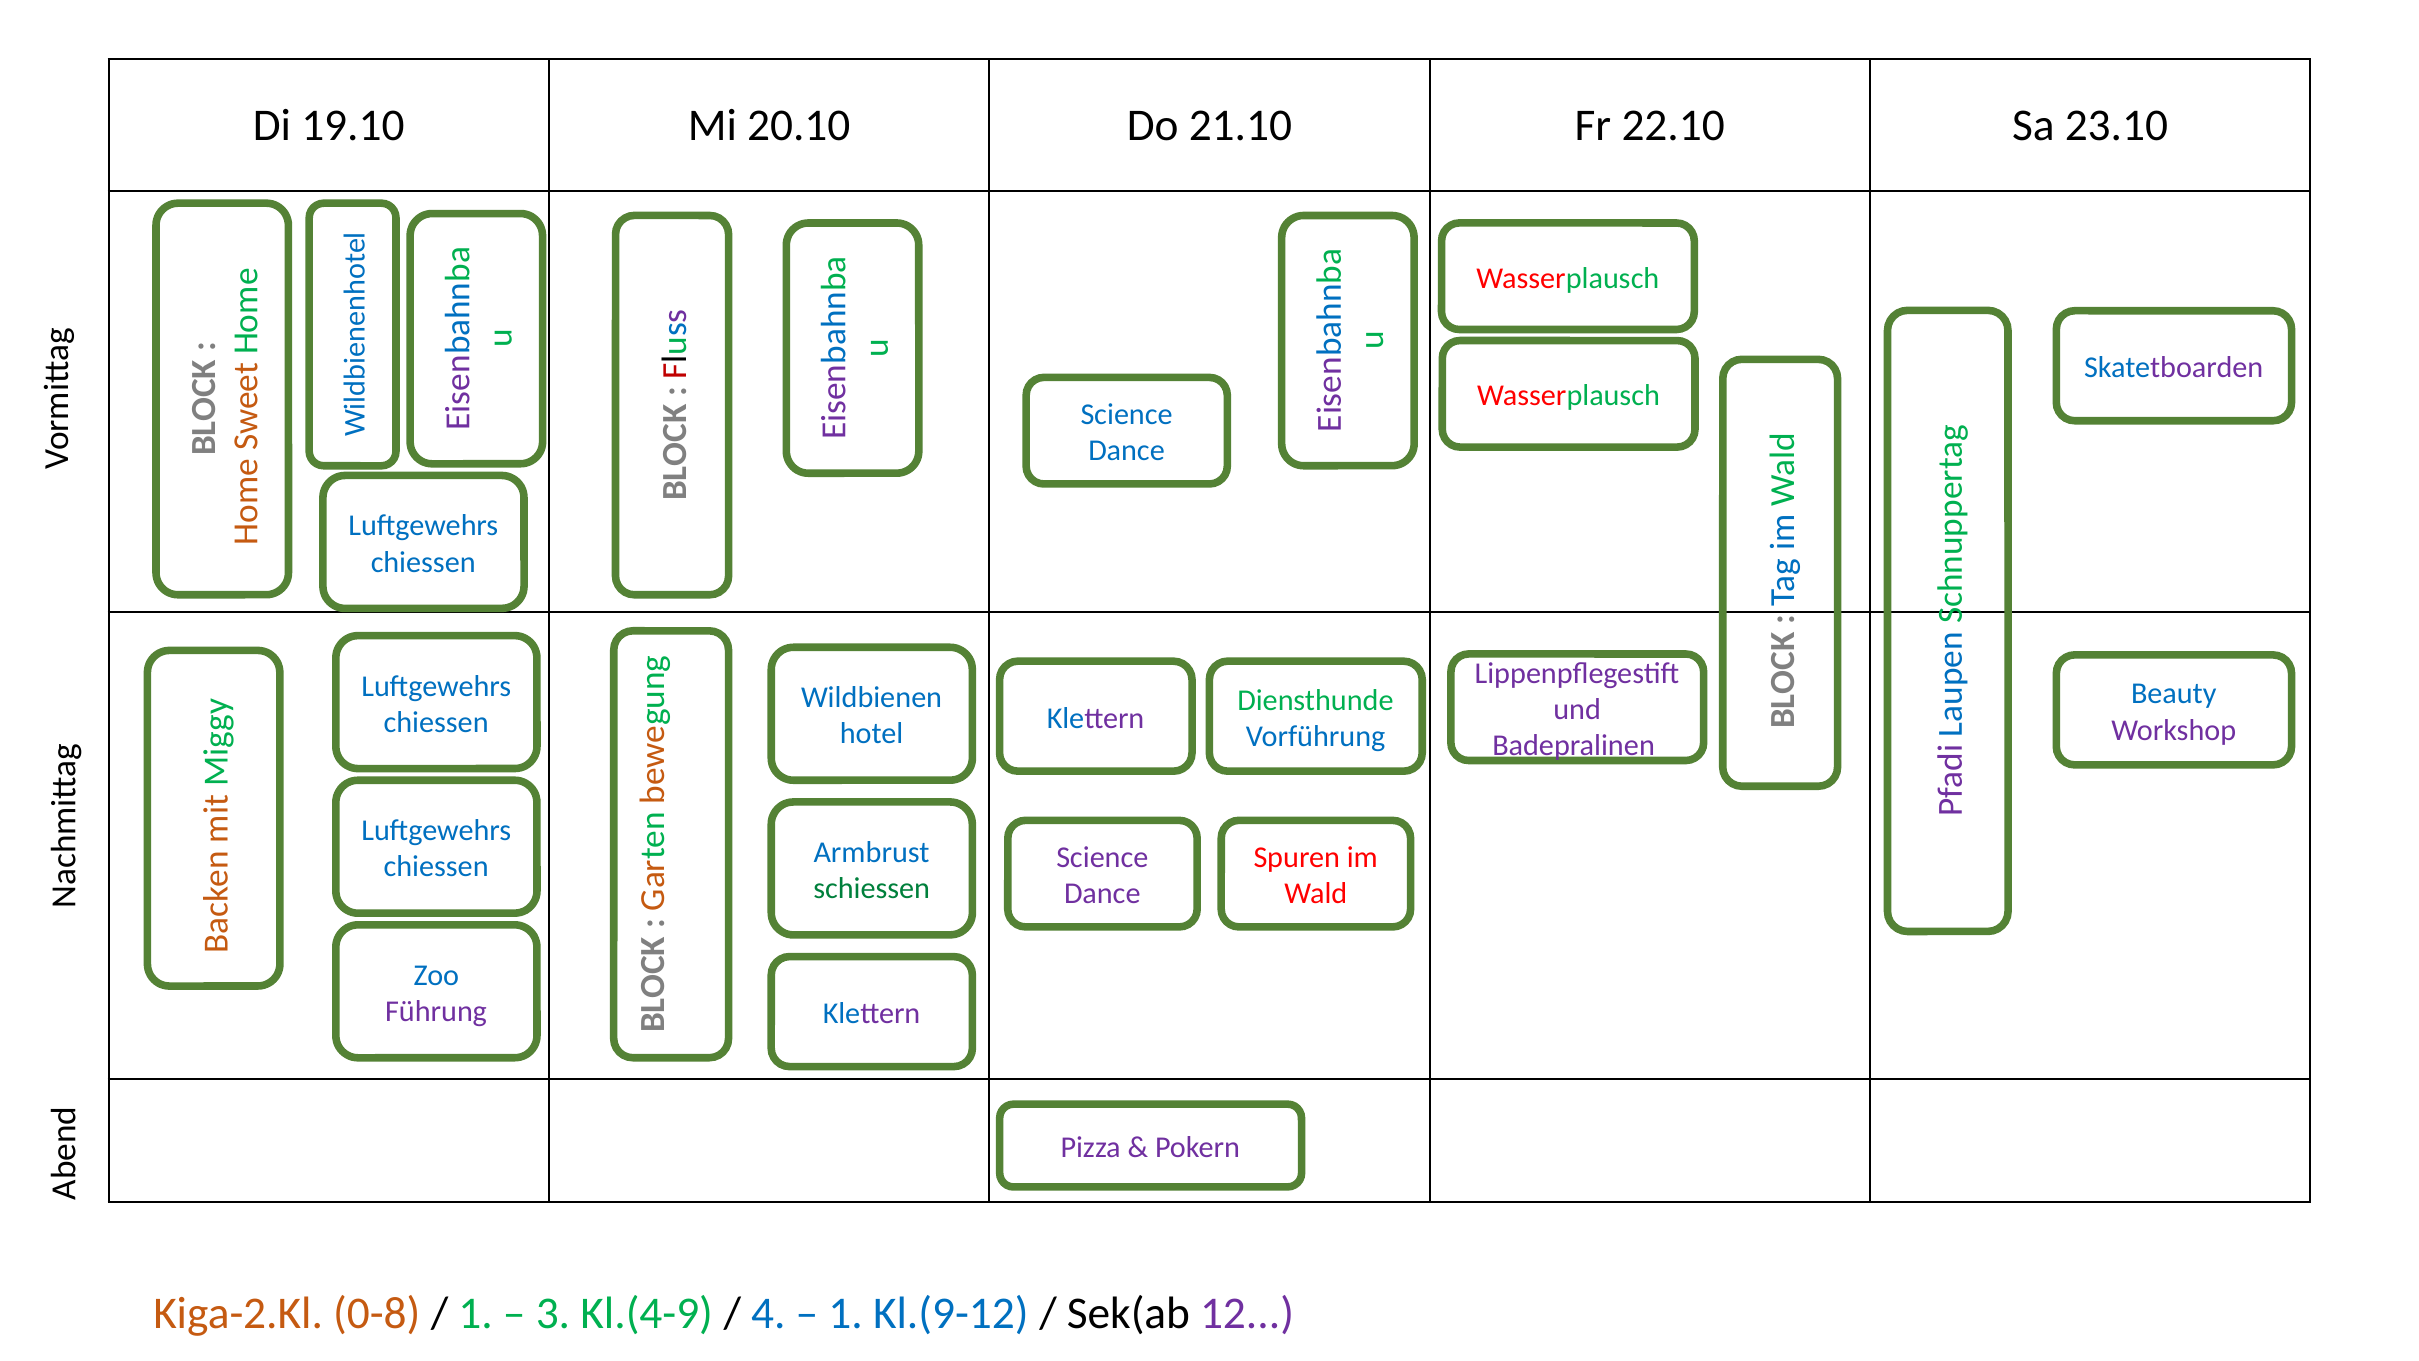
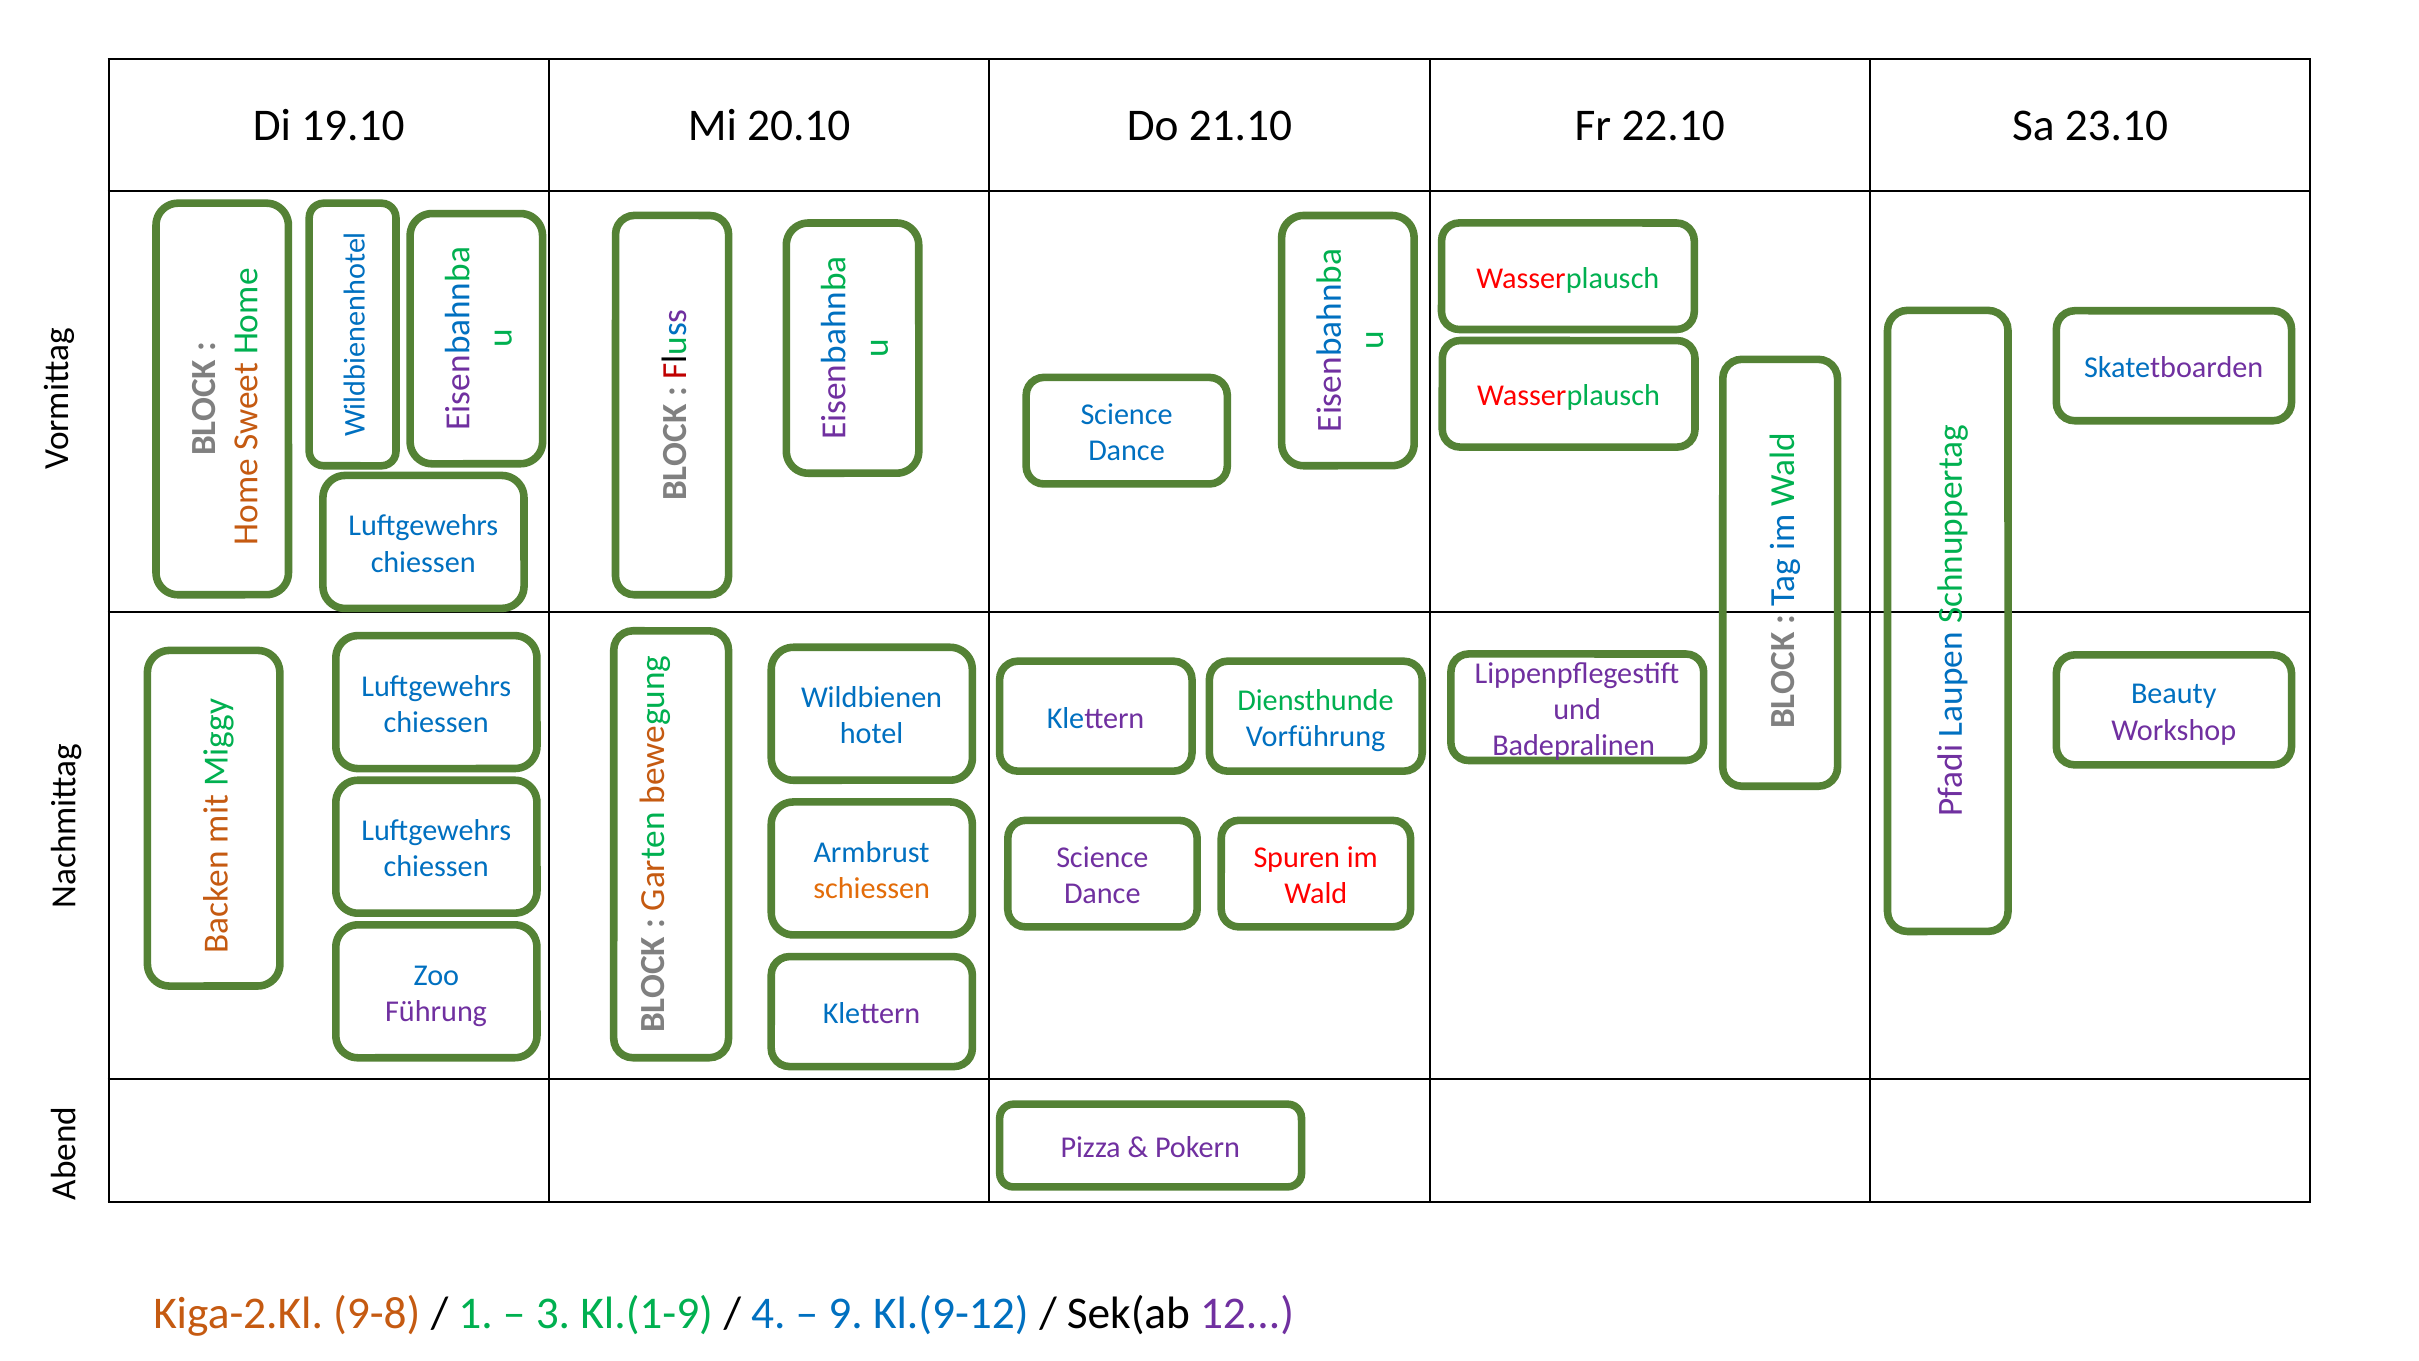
schiessen colour: green -> orange (872, 888)
0-8: 0-8 -> 9-8 (377, 1314)
Kl.(4-9: Kl.(4-9 -> Kl.(1-9 (647, 1314)
1: 1 -> 9 (846, 1314)
